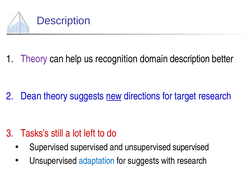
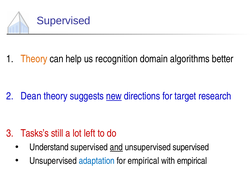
Description: Description -> Supervised (64, 21)
Theory colour: purple -> orange (34, 59)
domain description: description -> algorithms (190, 59)
Supervised: Supervised -> Understand (49, 147)
and underline: none -> present (116, 147)
for suggests: suggests -> empirical (143, 161)
with research: research -> empirical (192, 161)
